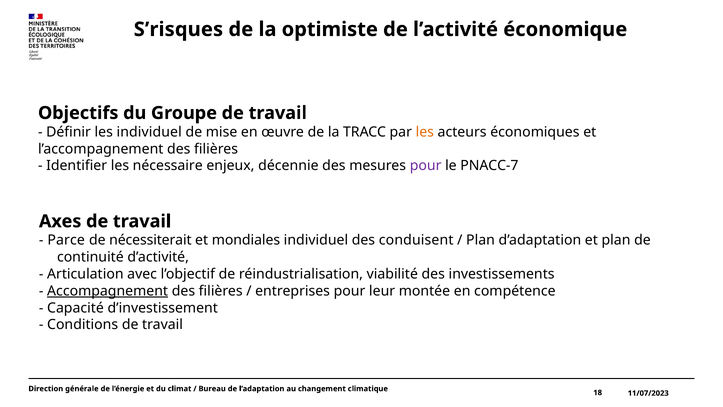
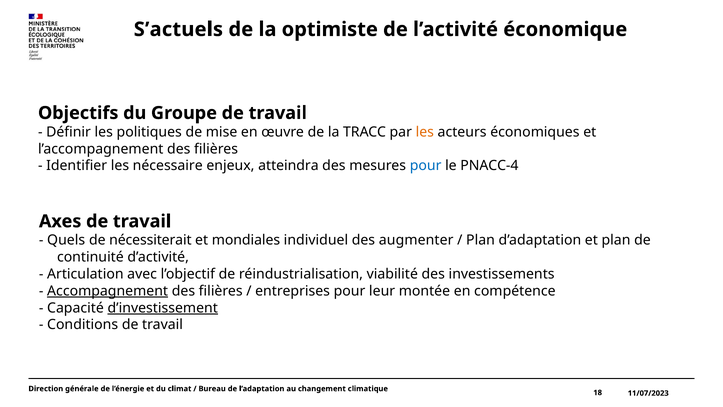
S’risques: S’risques -> S’actuels (178, 29)
les individuel: individuel -> politiques (149, 132)
décennie: décennie -> atteindra (288, 166)
pour colour: purple -> blue (426, 166)
PNACC-7: PNACC-7 -> PNACC-4 (489, 166)
Parce: Parce -> Quels (66, 240)
conduisent: conduisent -> augmenter (416, 240)
d’investissement underline: none -> present (163, 308)
